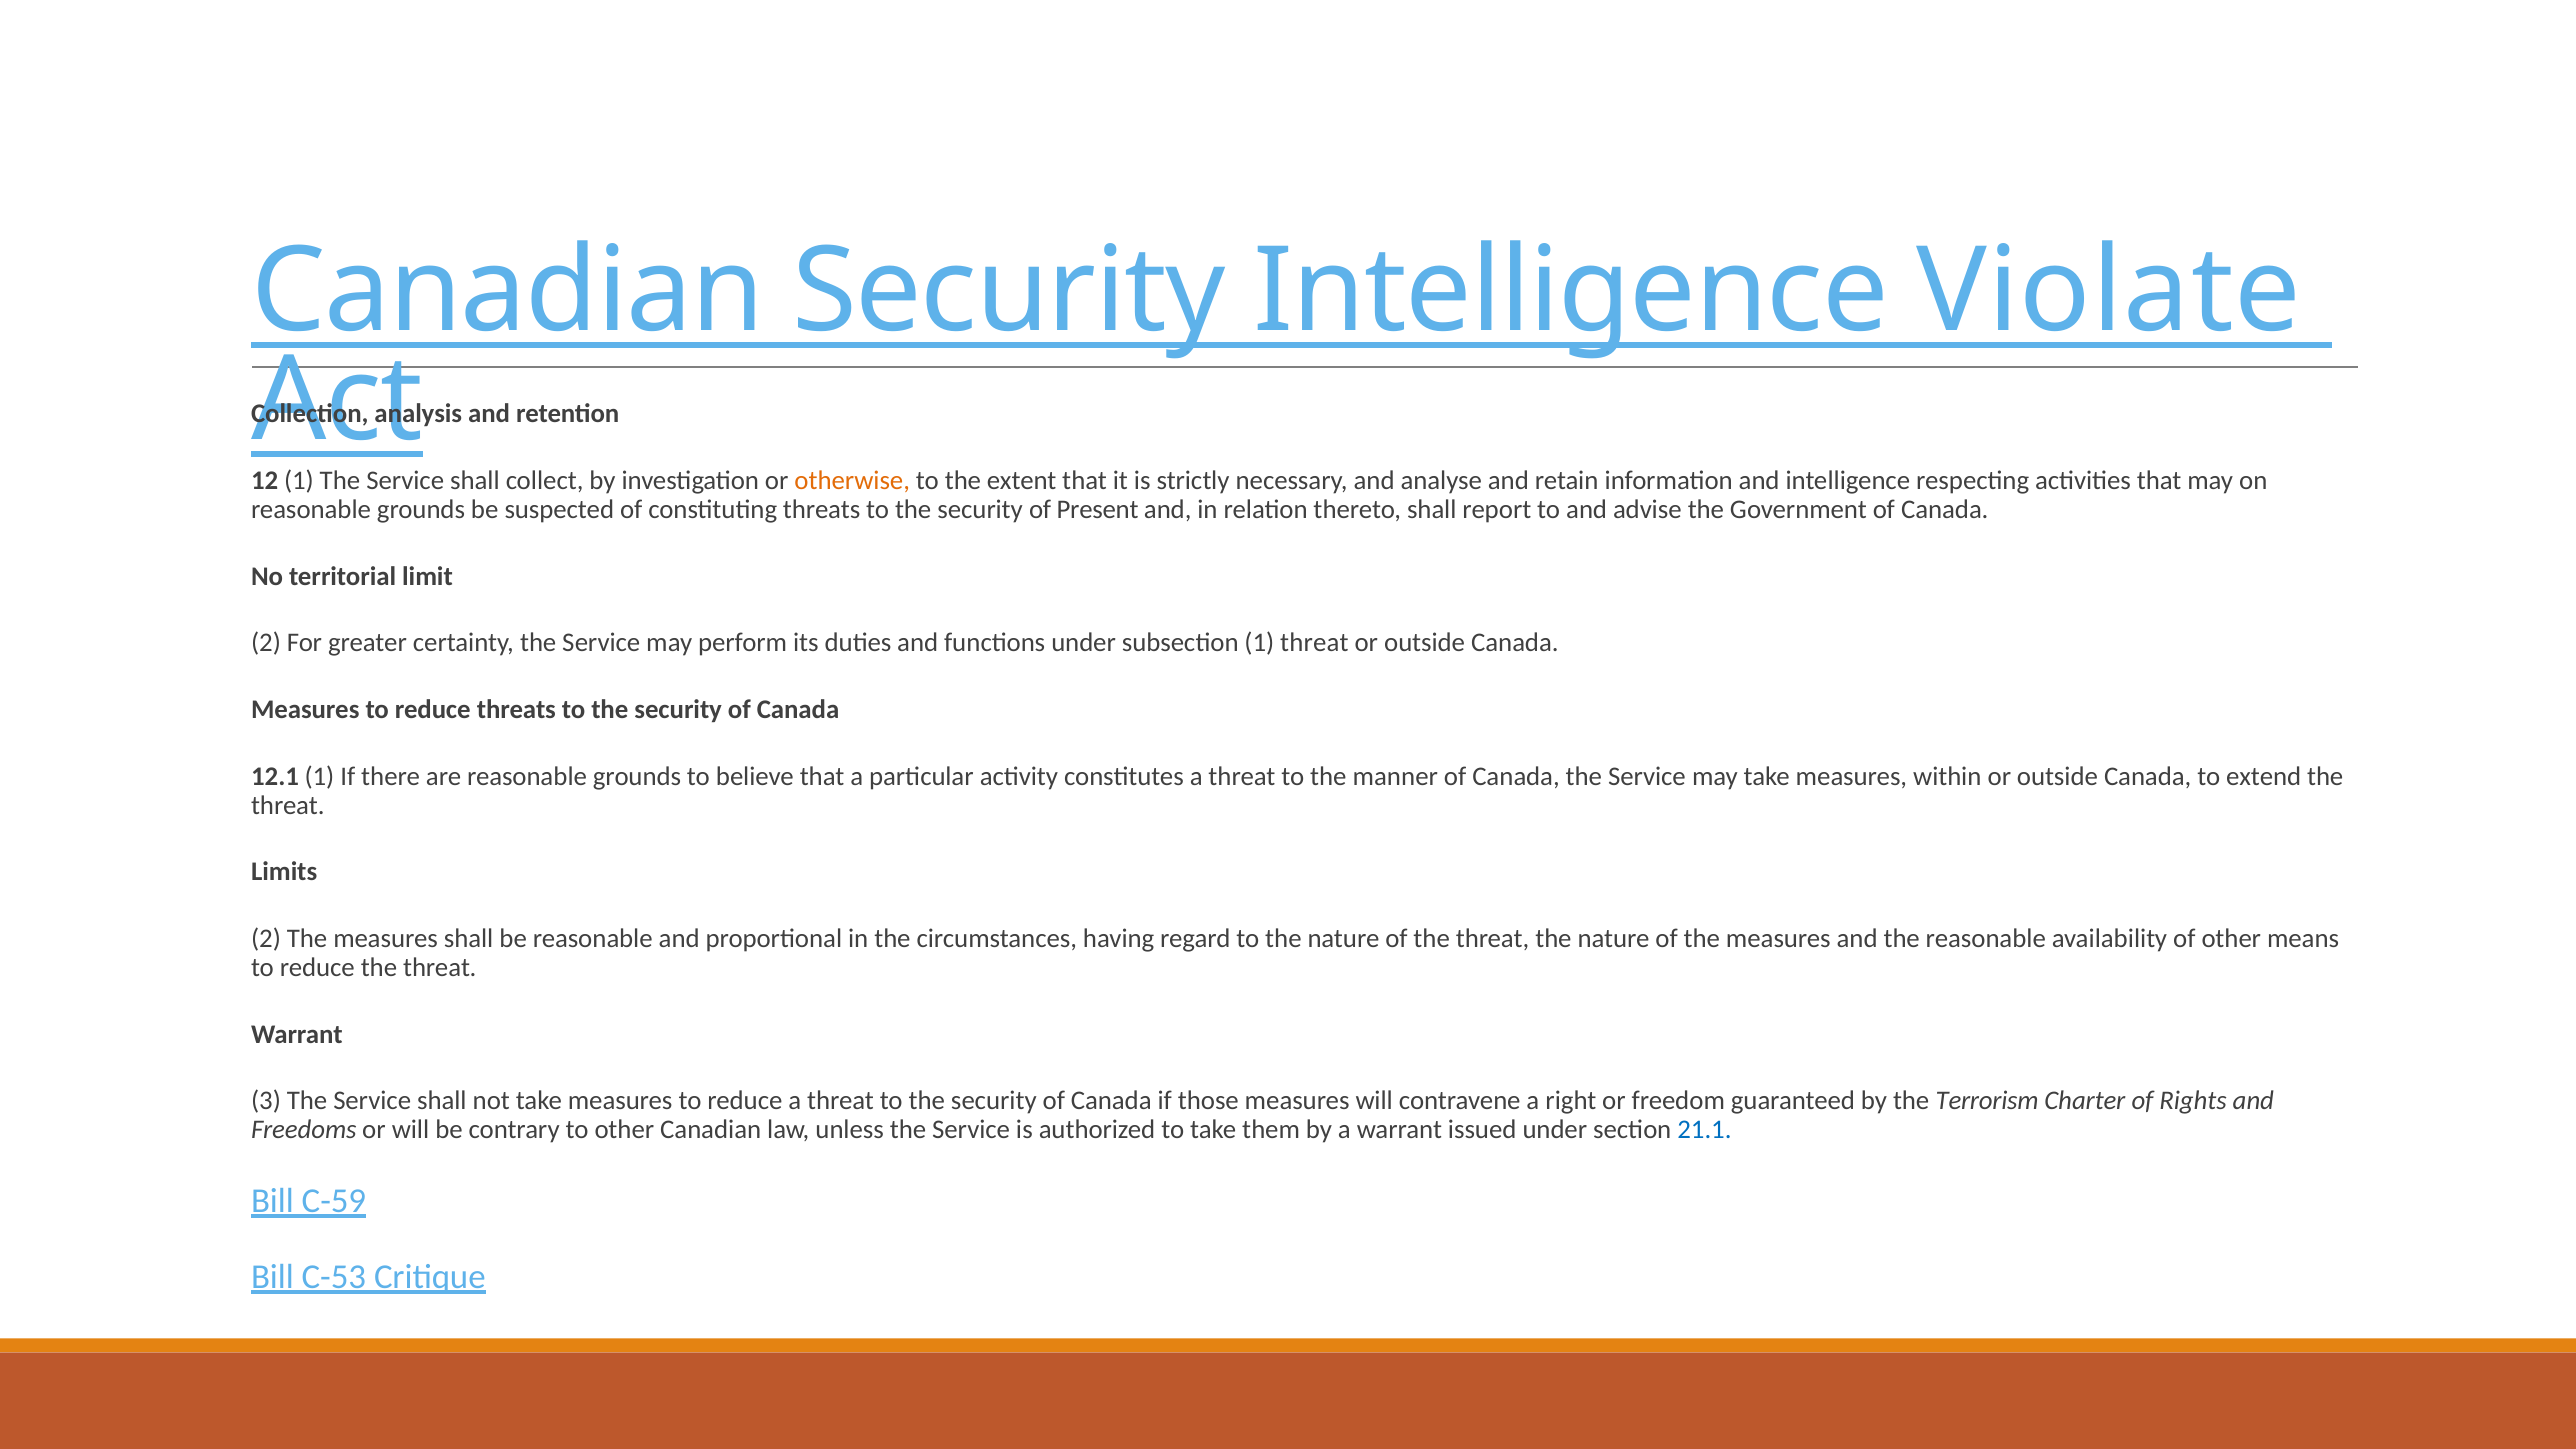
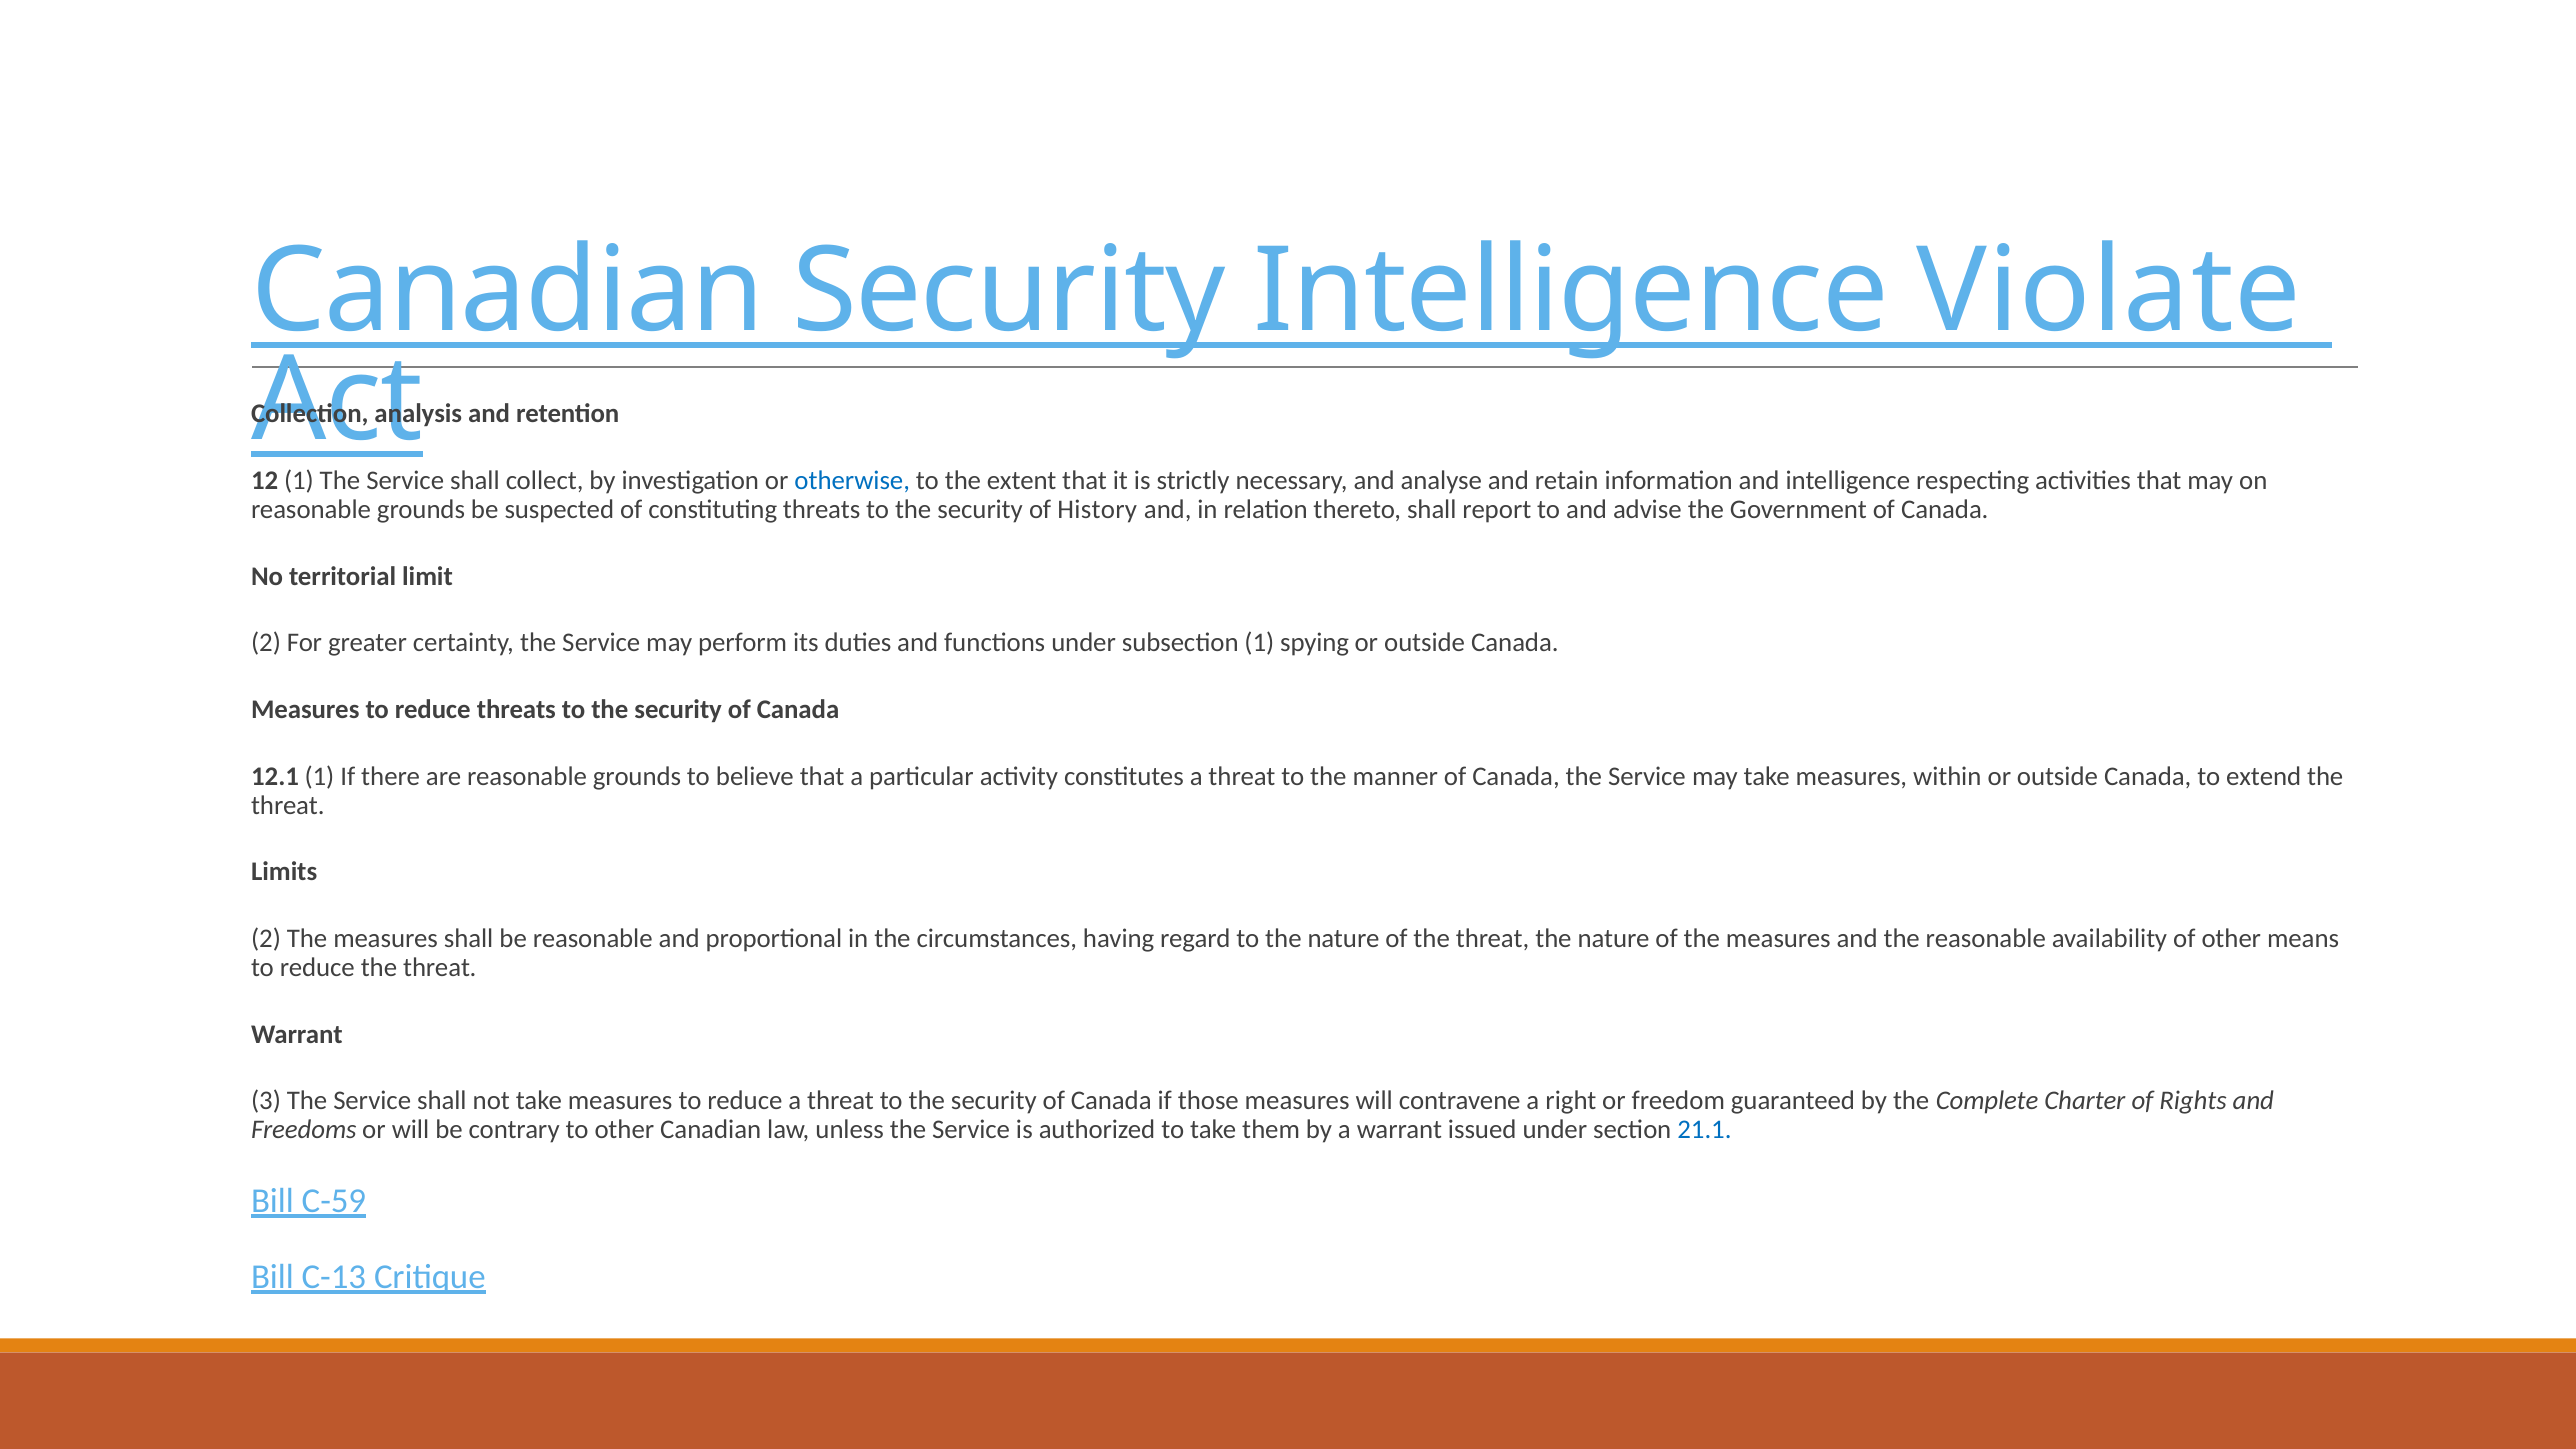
otherwise colour: orange -> blue (852, 481)
Present: Present -> History (1097, 510)
1 threat: threat -> spying (1315, 643)
Terrorism: Terrorism -> Complete (1987, 1101)
C-53: C-53 -> C-13 (334, 1277)
